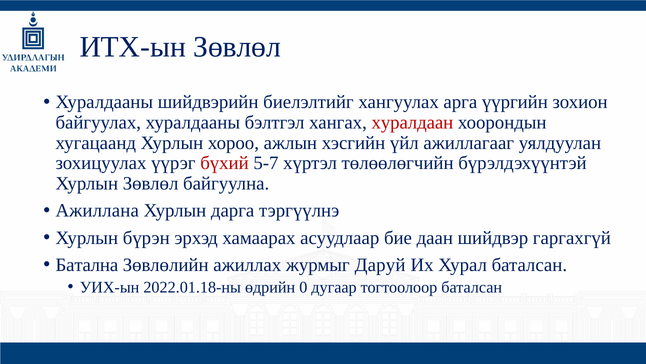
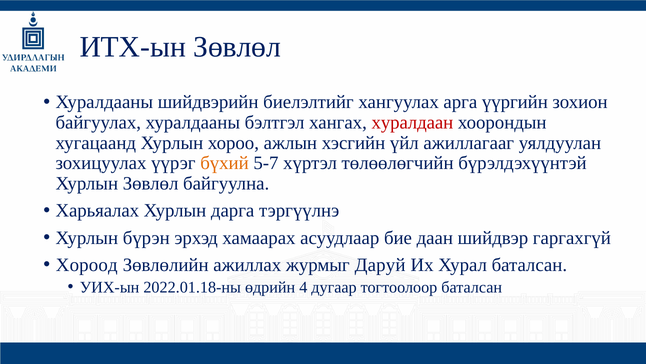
бүхий colour: red -> orange (225, 163)
Ажиллана: Ажиллана -> Харьяалах (97, 210)
Батална: Батална -> Хороод (87, 264)
0: 0 -> 4 (303, 287)
